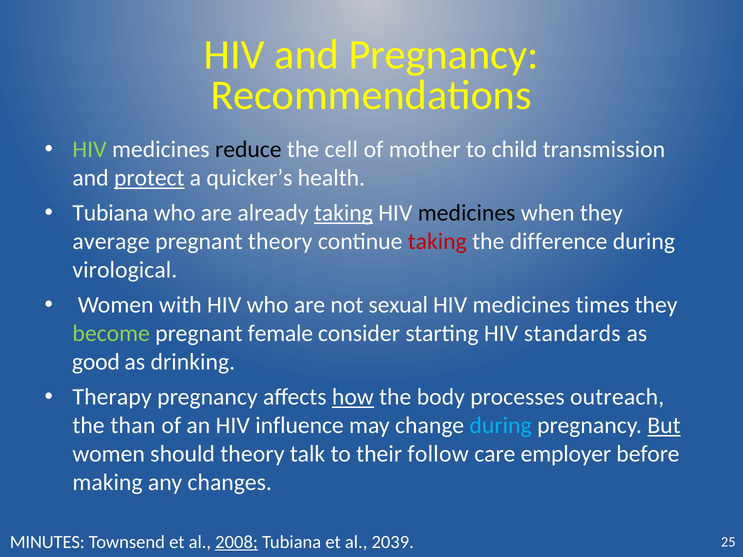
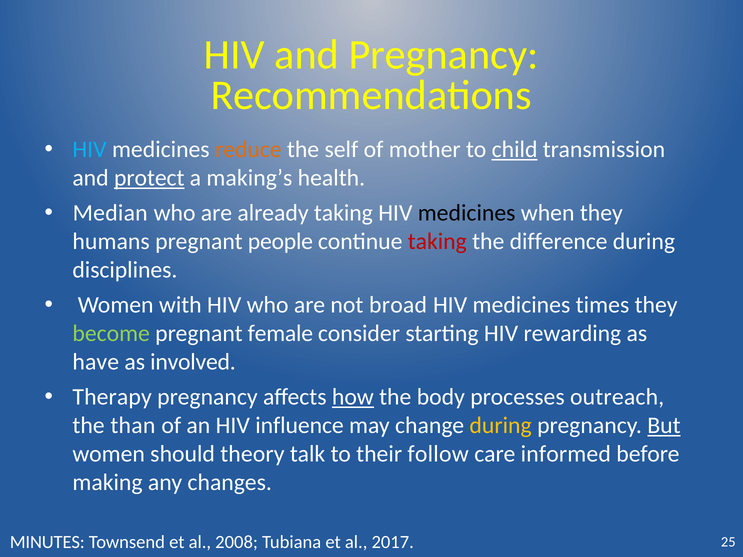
HIV colour: light green -> light blue (90, 150)
reduce colour: black -> orange (248, 150)
cell: cell -> self (341, 150)
child underline: none -> present (515, 150)
quicker’s: quicker’s -> making’s (249, 178)
Tubiana: Tubiana -> Median (110, 213)
taking underline: present -> none (343, 213)
average: average -> humans (111, 242)
pregnant theory: theory -> people (280, 242)
virological: virological -> disciplines (125, 270)
sexual: sexual -> broad (398, 305)
standards: standards -> rewarding (572, 334)
good: good -> have (96, 362)
drinking: drinking -> involved (193, 362)
during colour: light blue -> yellow (501, 426)
employer: employer -> informed (566, 454)
2008 underline: present -> none (237, 542)
2039: 2039 -> 2017 (393, 542)
